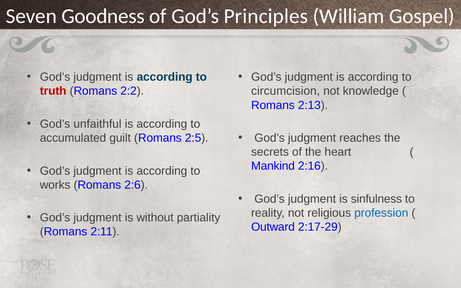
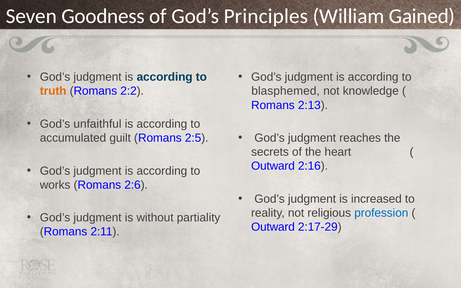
Gospel: Gospel -> Gained (422, 16)
truth colour: red -> orange (53, 91)
circumcision: circumcision -> blasphemed (286, 91)
Mankind: Mankind -> Outward (273, 166)
sinfulness: sinfulness -> increased (376, 199)
